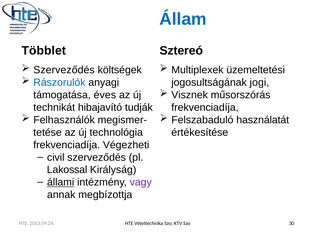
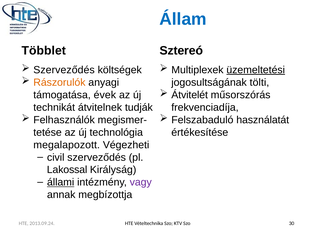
üzemeltetési underline: none -> present (256, 70)
Rászorulók colour: blue -> orange (59, 83)
jogi: jogi -> tölti (259, 83)
Visznek: Visznek -> Átvitelét (190, 95)
éves: éves -> évek (105, 95)
hibajavító: hibajavító -> átvitelnek (100, 108)
frekvenciadíja: frekvenciadíja -> megalapozott (67, 145)
